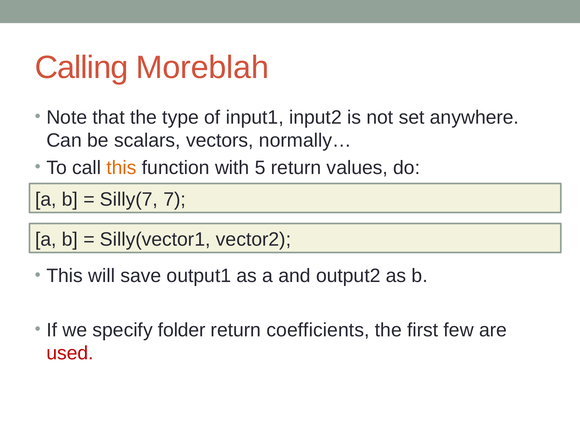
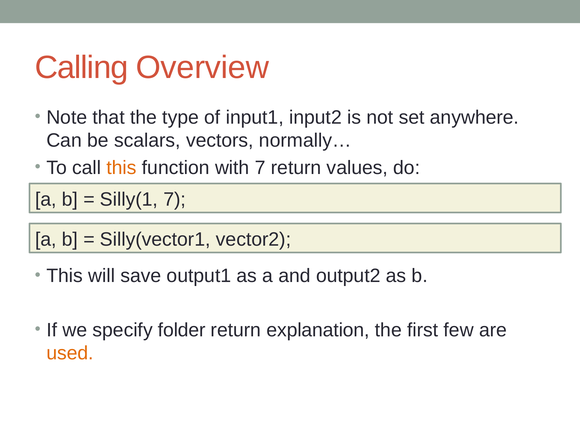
Moreblah: Moreblah -> Overview (202, 68)
with 5: 5 -> 7 (260, 168)
Silly(7: Silly(7 -> Silly(1 (129, 199)
coefficients: coefficients -> explanation (318, 330)
used colour: red -> orange (70, 353)
